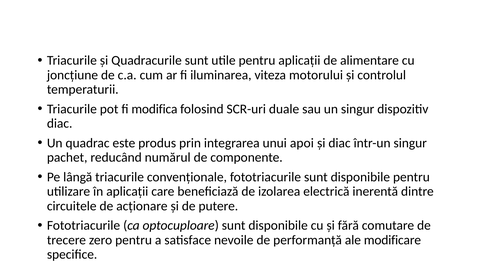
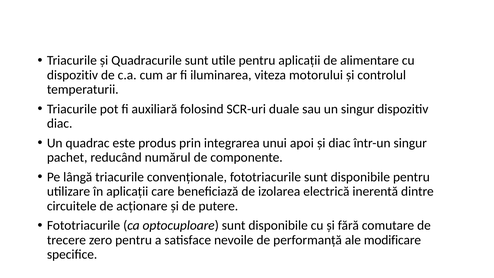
joncțiune: joncțiune -> dispozitiv (72, 75)
modifica: modifica -> auxiliară (154, 109)
